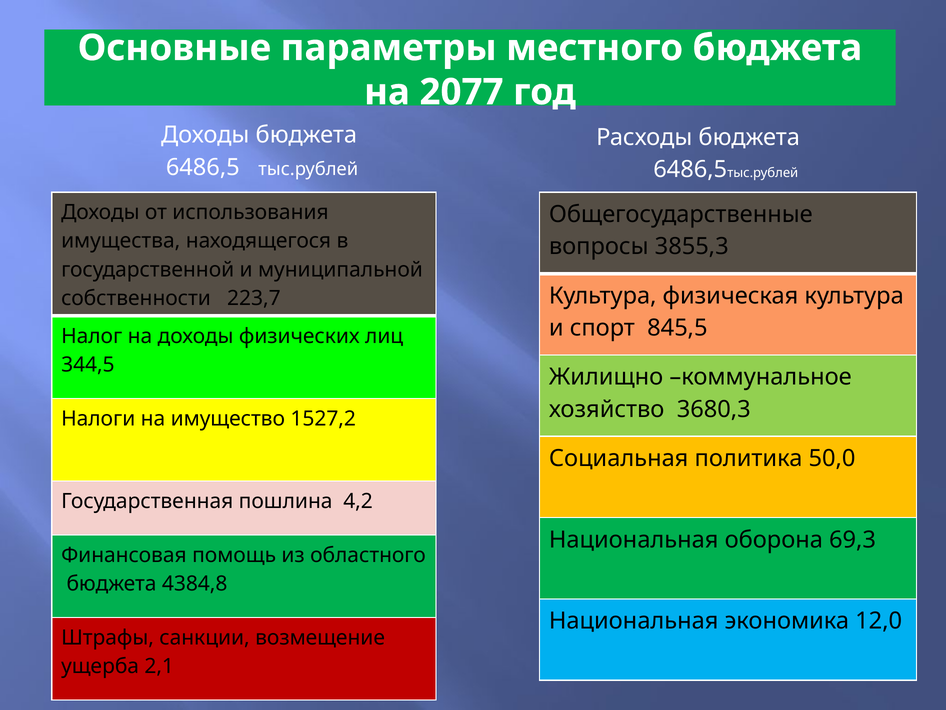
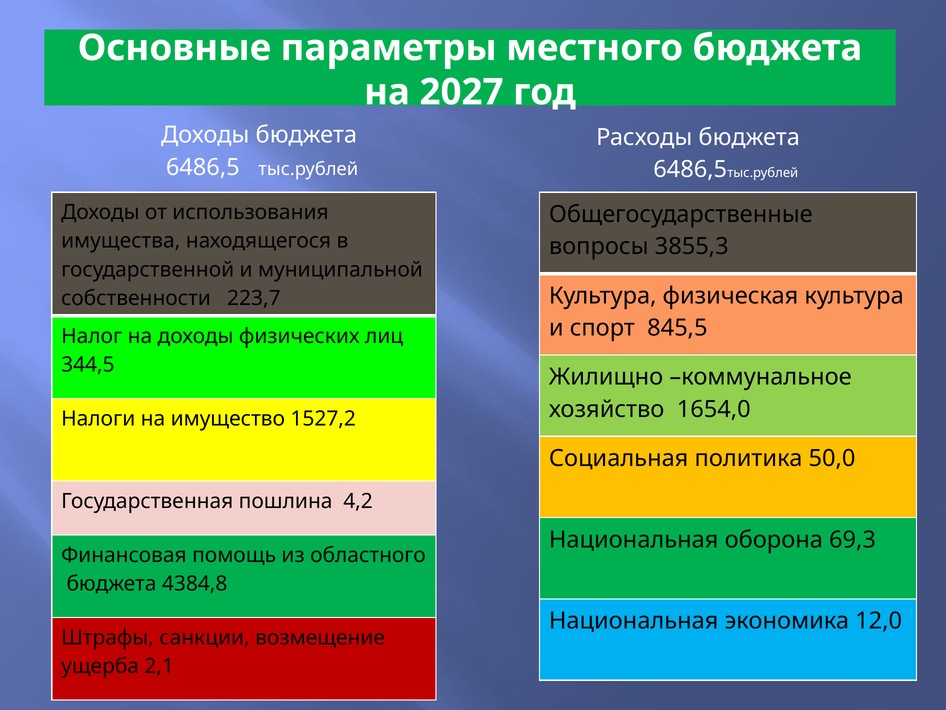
2077: 2077 -> 2027 (462, 92)
3680,3: 3680,3 -> 1654,0 (714, 409)
